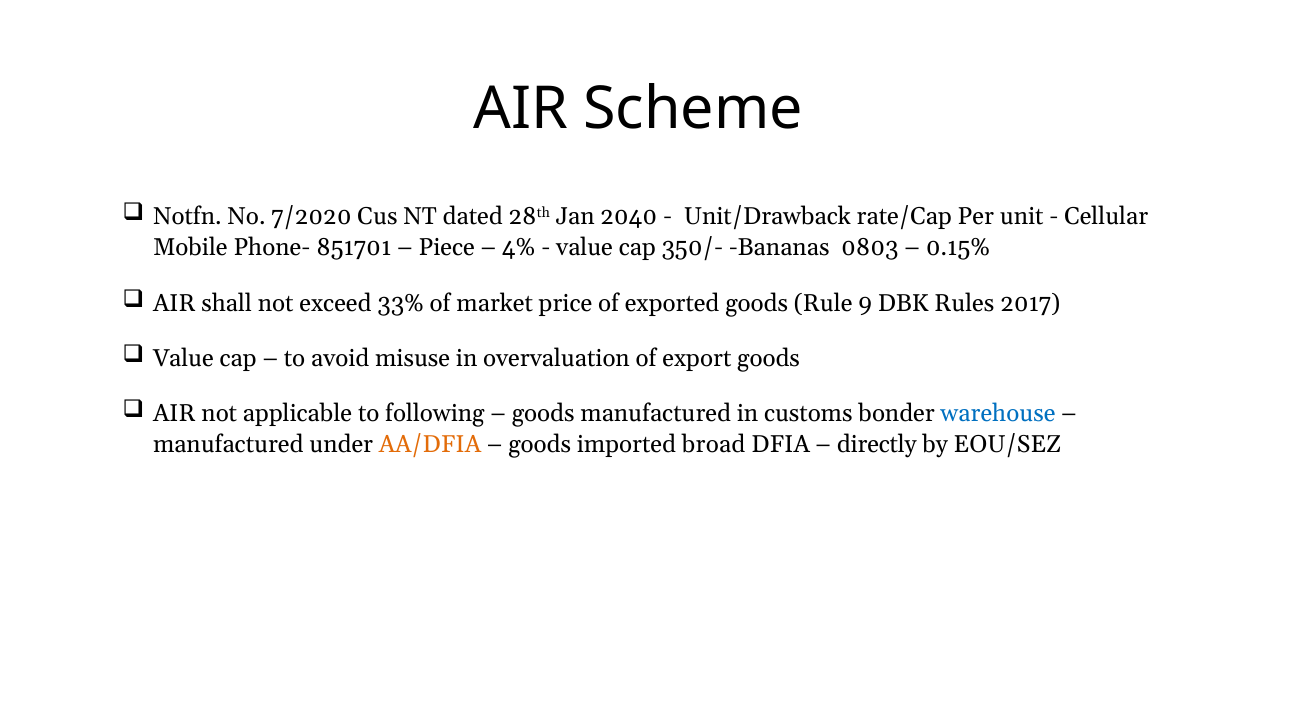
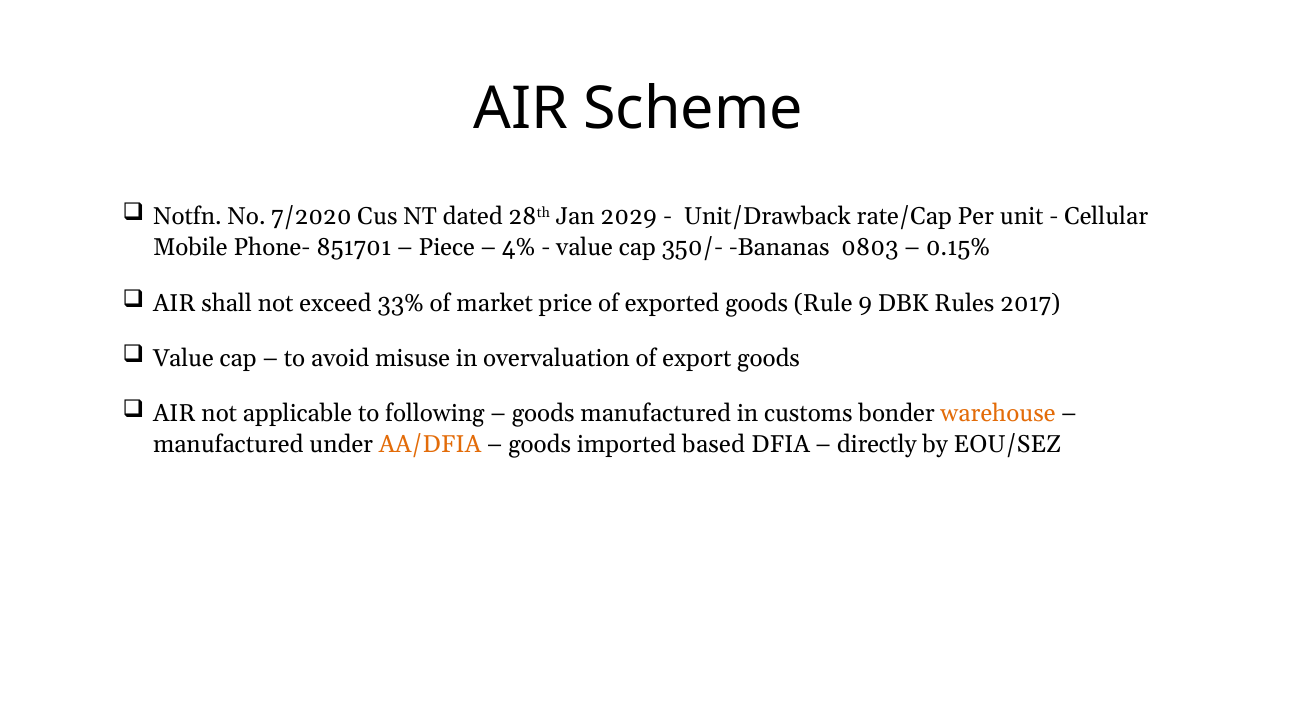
2040: 2040 -> 2029 (629, 217)
warehouse colour: blue -> orange (998, 414)
broad: broad -> based (714, 445)
